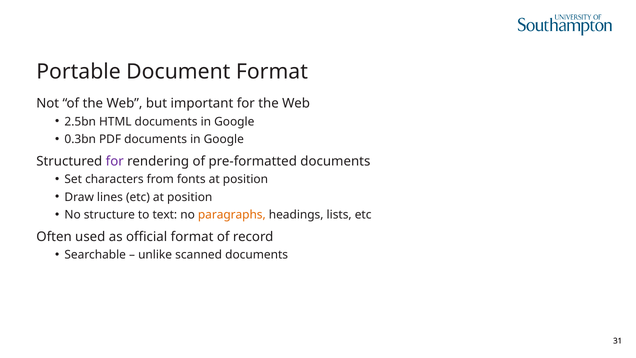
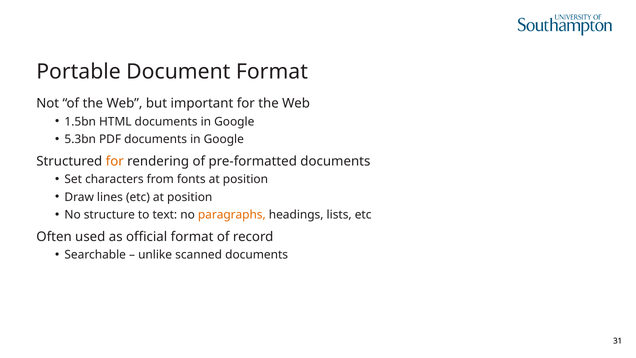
2.5bn: 2.5bn -> 1.5bn (80, 122)
0.3bn: 0.3bn -> 5.3bn (80, 139)
for colour: purple -> orange (115, 161)
